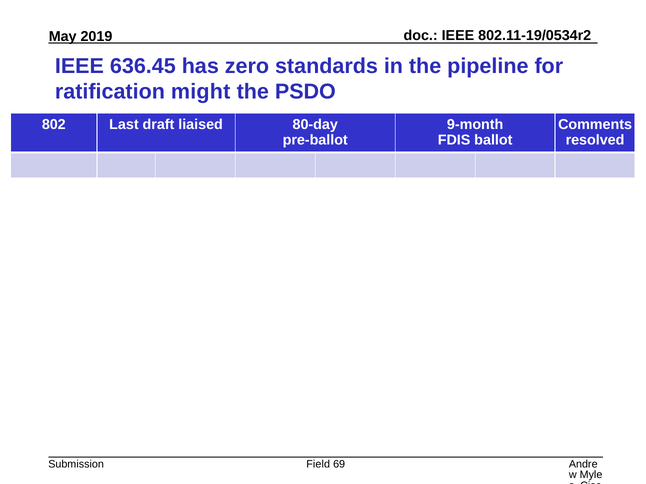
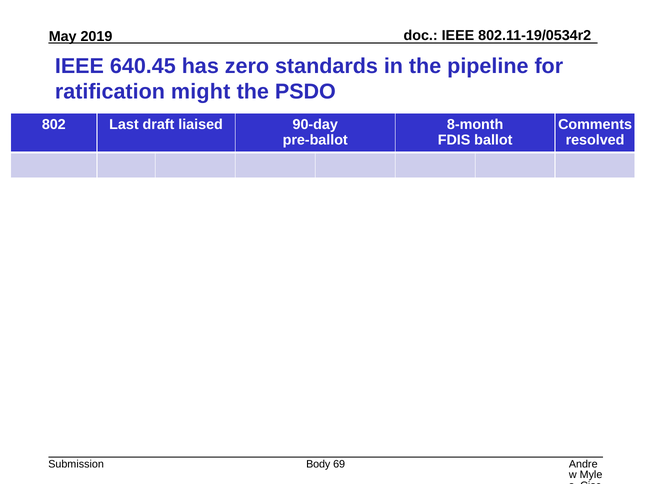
636.45: 636.45 -> 640.45 (143, 66)
80-day: 80-day -> 90-day (315, 124)
9-month: 9-month -> 8-month (475, 124)
Field: Field -> Body (318, 465)
